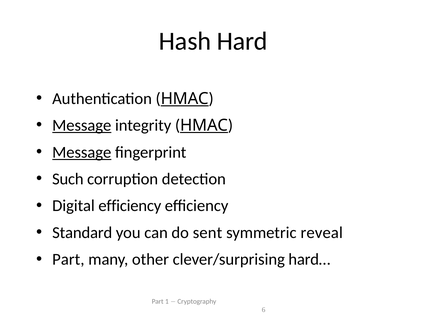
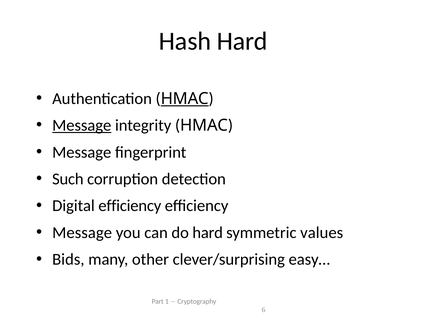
HMAC underline: present -> none (204, 125)
Message underline: present -> none (82, 152)
Standard: Standard -> Message (82, 232)
do sent: sent -> hard (208, 232)
reveal: reveal -> values (322, 232)
Part: Part -> Bids (68, 259)
hard…: hard… -> easy… (309, 259)
